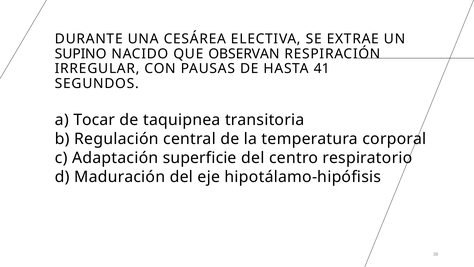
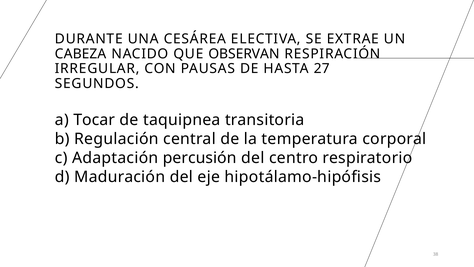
SUPINO: SUPINO -> CABEZA (81, 54)
41: 41 -> 27 (322, 69)
superficie: superficie -> percusión (200, 158)
